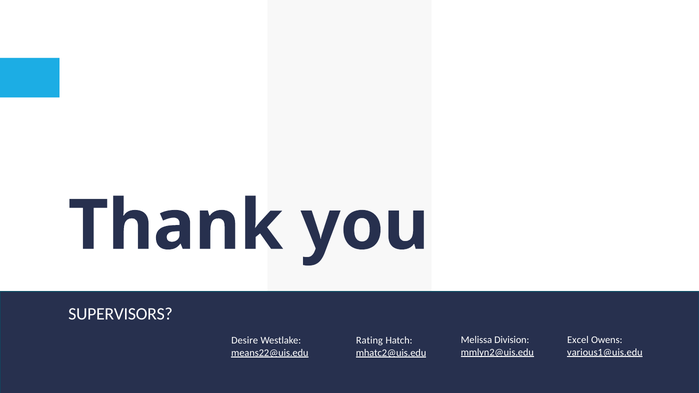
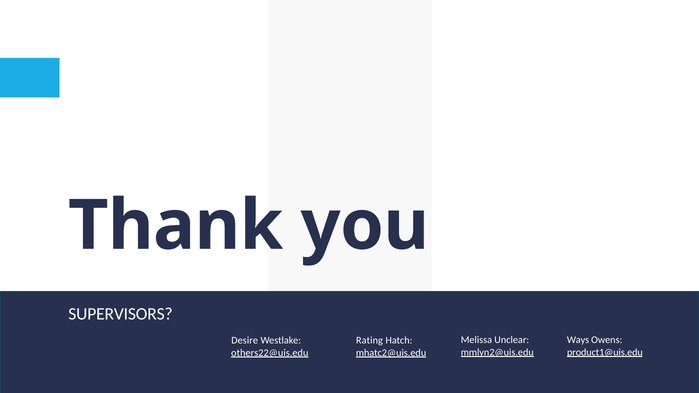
Division: Division -> Unclear (512, 340)
Excel: Excel -> Ways (578, 340)
various1@uis.edu: various1@uis.edu -> product1@uis.edu (605, 352)
means22@uis.edu: means22@uis.edu -> others22@uis.edu (270, 353)
